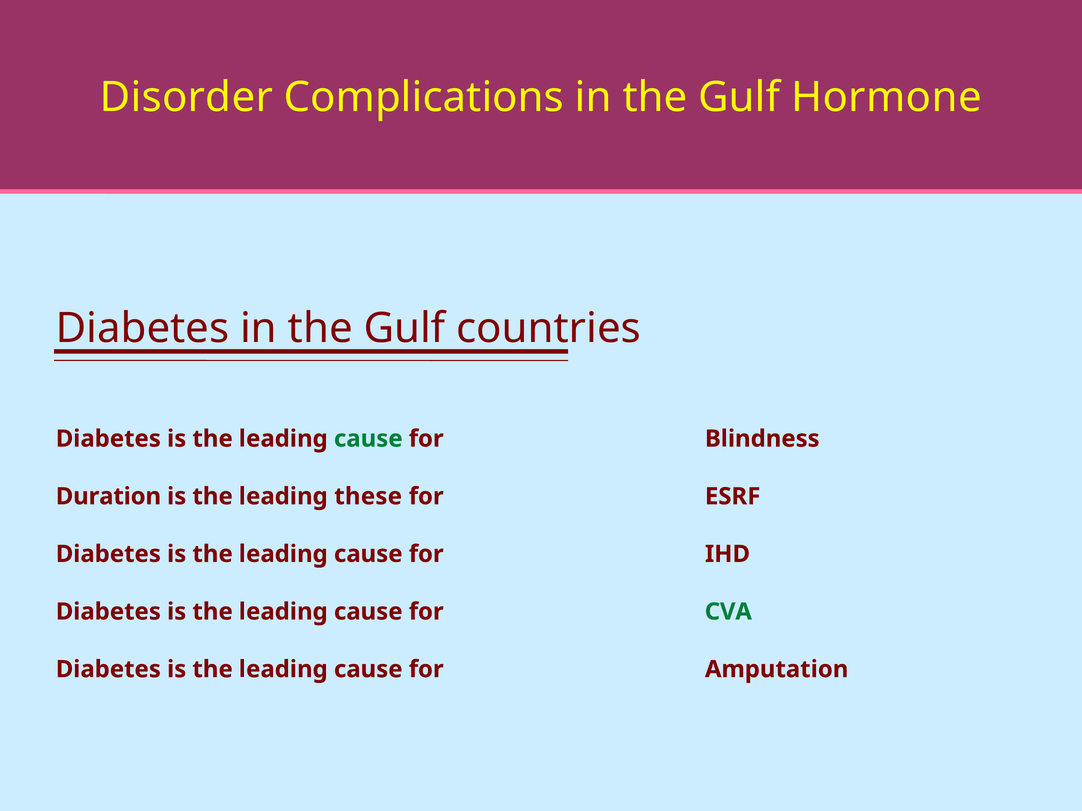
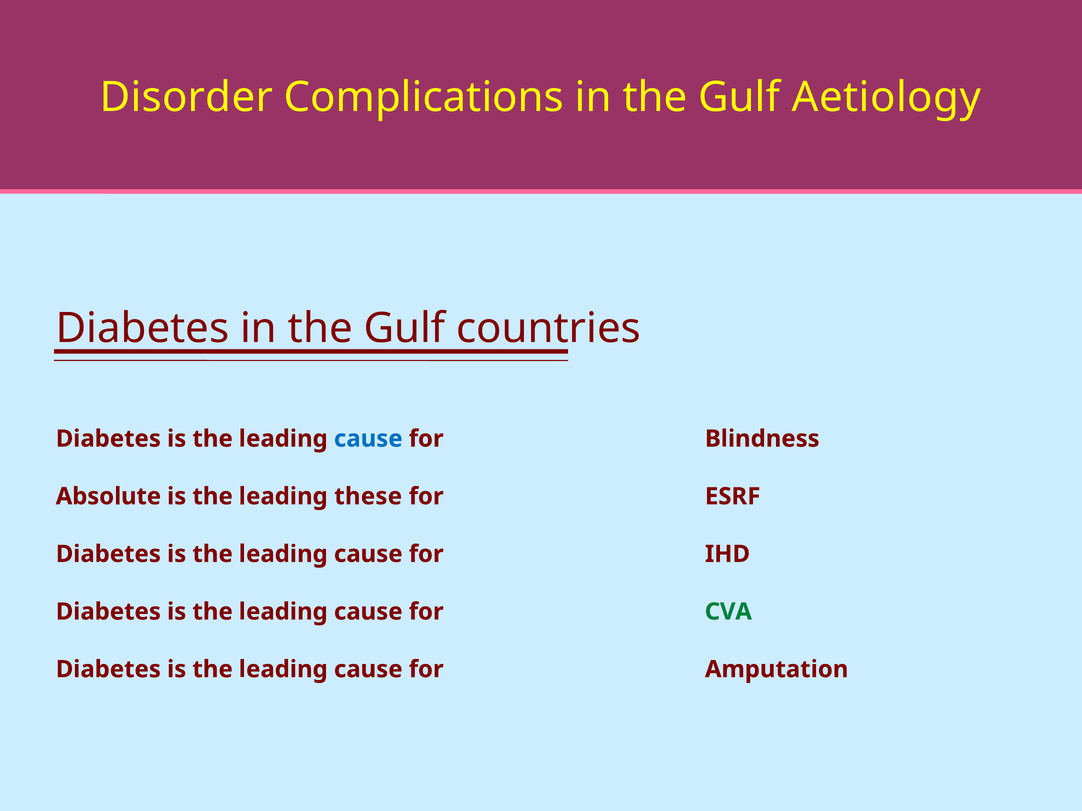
Hormone: Hormone -> Aetiology (886, 98)
cause colour: green -> blue (368, 439)
Duration: Duration -> Absolute (108, 497)
